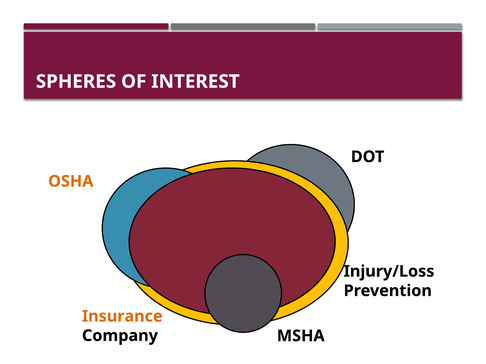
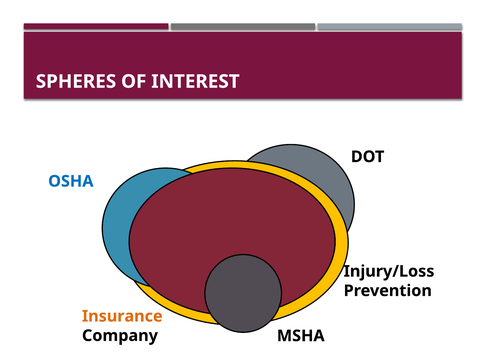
OSHA colour: orange -> blue (71, 182)
